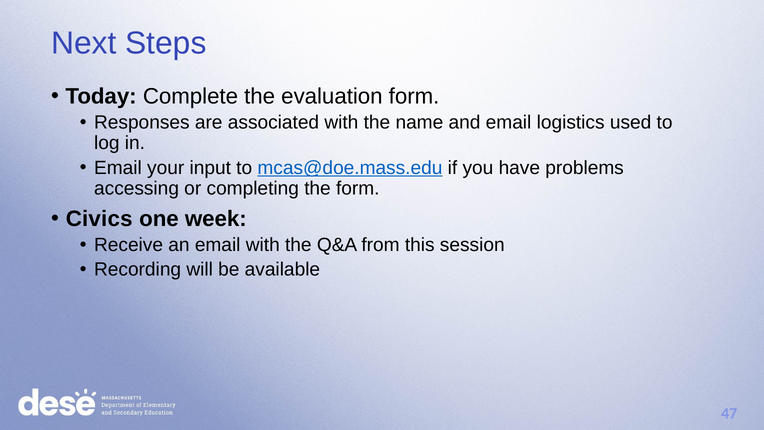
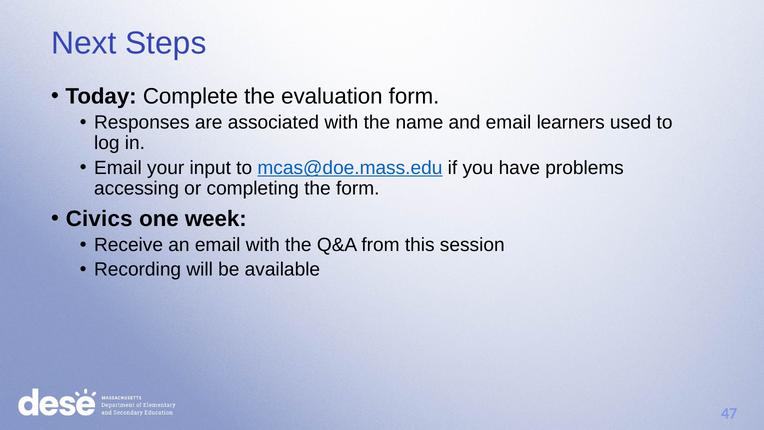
logistics: logistics -> learners (571, 122)
